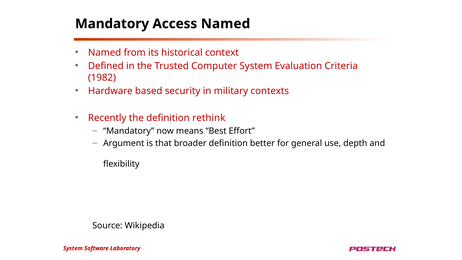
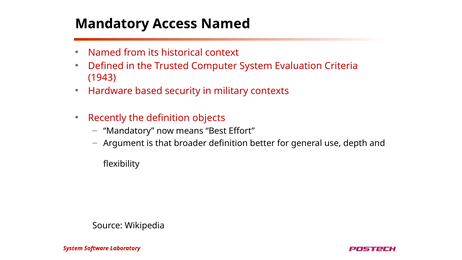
1982: 1982 -> 1943 (102, 77)
rethink: rethink -> objects (209, 118)
